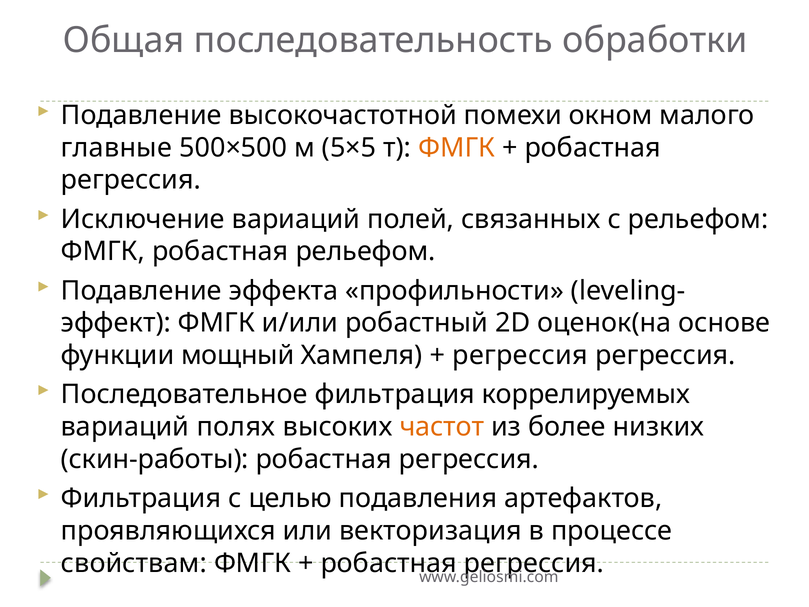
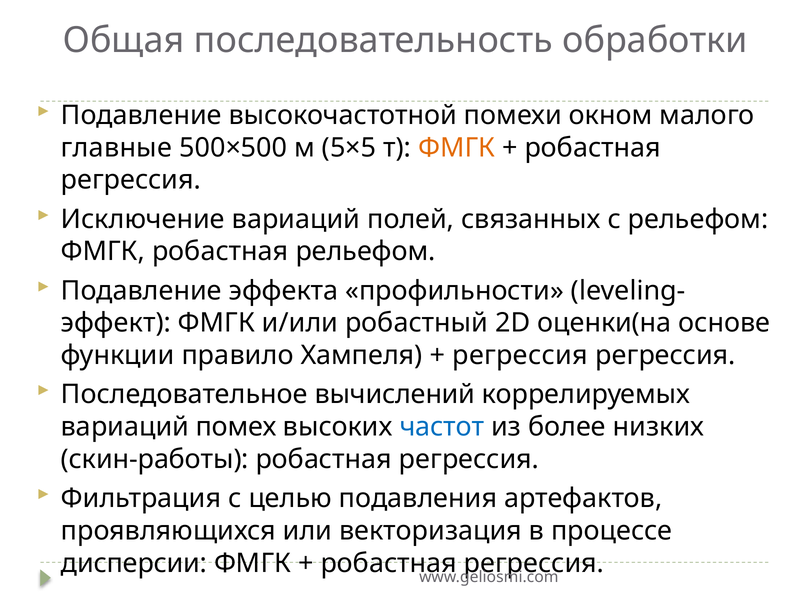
оценок(на: оценок(на -> оценки(на (604, 323)
мощный: мощный -> правило (238, 355)
Последовательное фильтрация: фильтрация -> вычислений (395, 394)
полях: полях -> помех (236, 427)
частот colour: orange -> blue (442, 427)
свойствам: свойствам -> дисперсии (134, 563)
